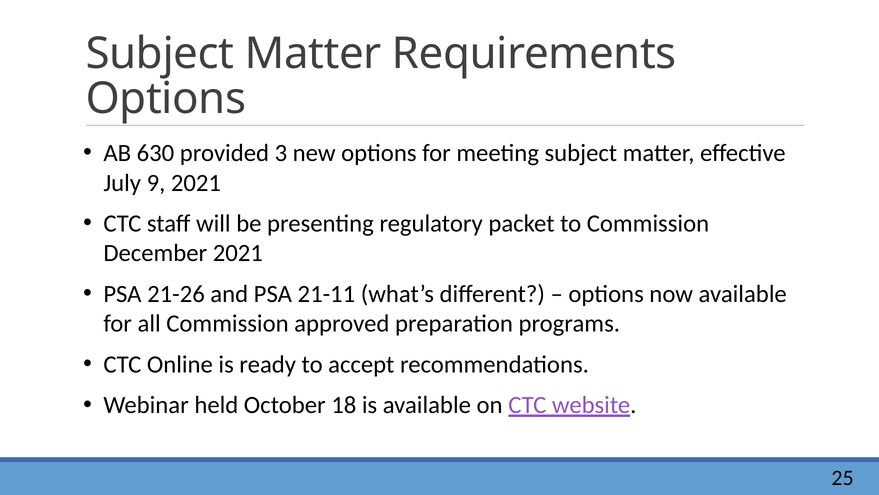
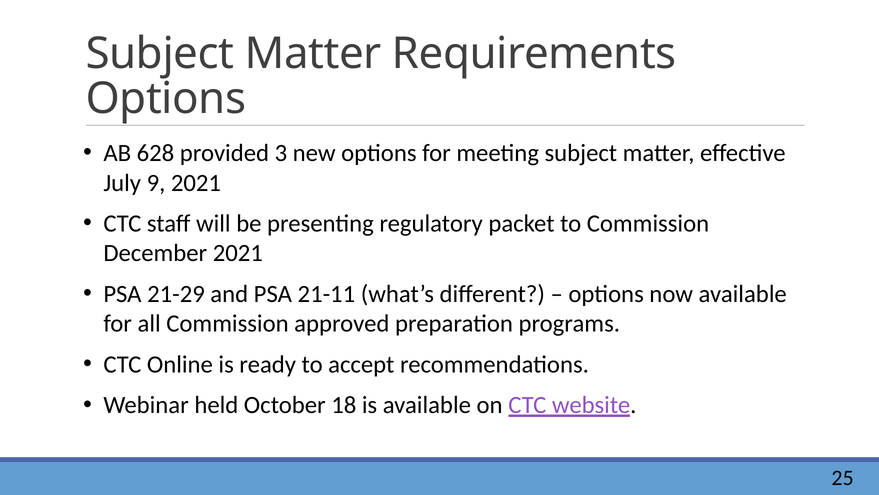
630: 630 -> 628 (155, 153)
21-26: 21-26 -> 21-29 (176, 294)
